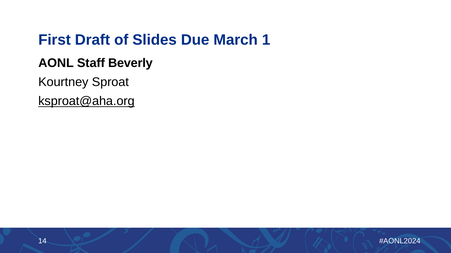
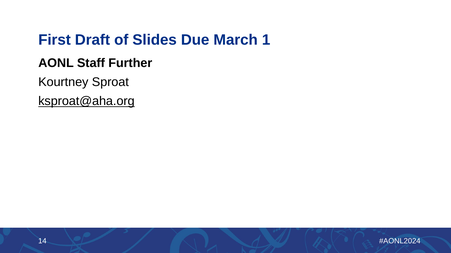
Beverly: Beverly -> Further (130, 63)
